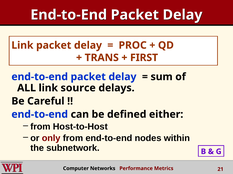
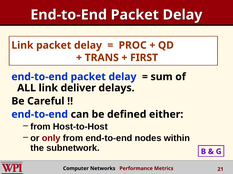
source: source -> deliver (78, 88)
